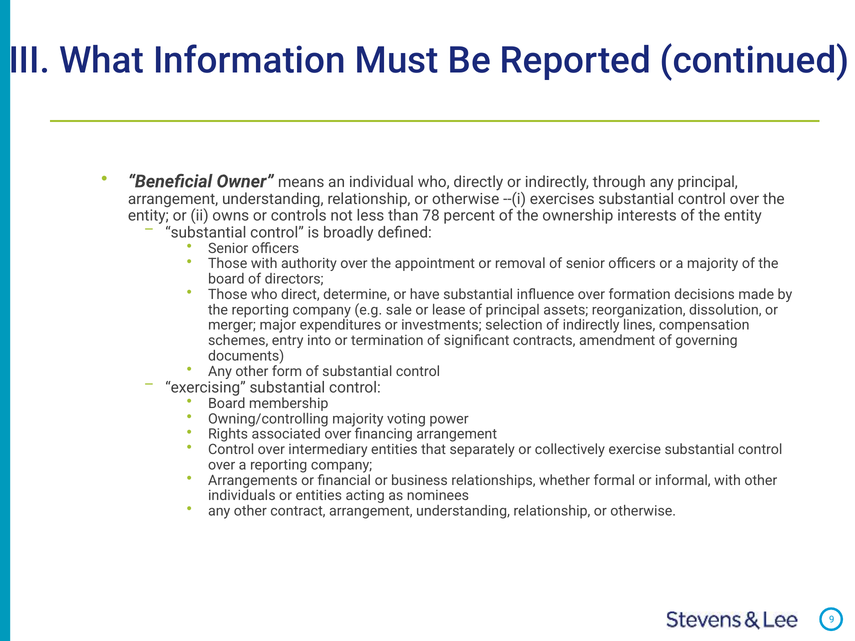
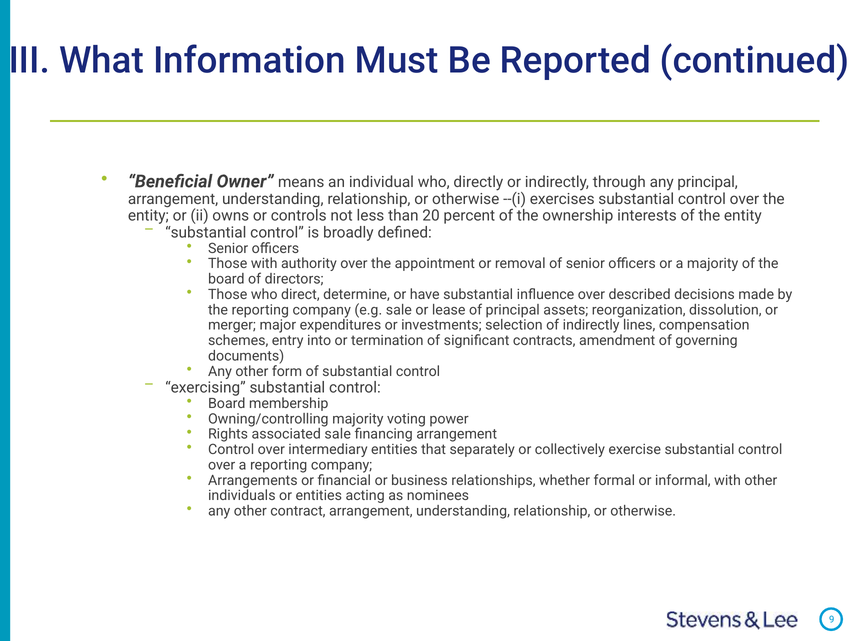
78: 78 -> 20 (431, 216)
formation: formation -> described (640, 295)
associated over: over -> sale (338, 434)
